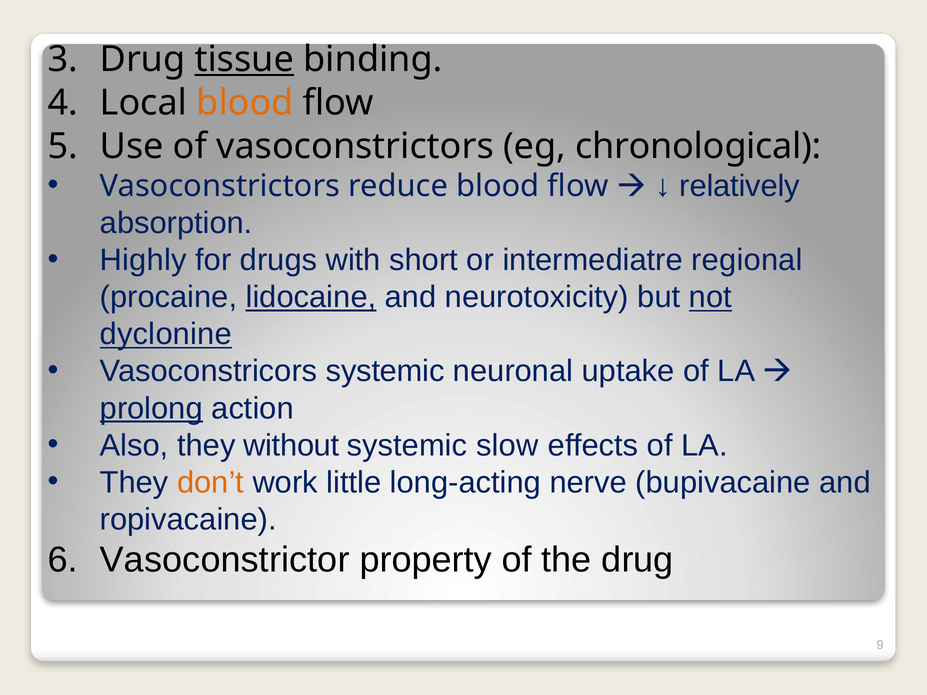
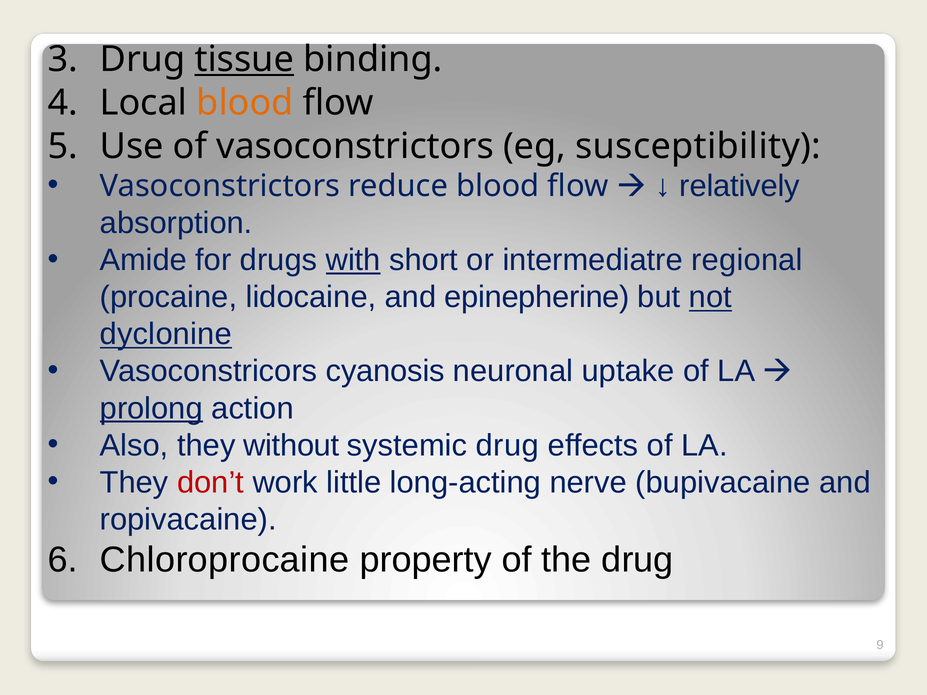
chronological: chronological -> susceptibility (698, 146)
Highly: Highly -> Amide (143, 260)
with underline: none -> present (353, 260)
lidocaine underline: present -> none (311, 297)
neurotoxicity: neurotoxicity -> epinepherine (537, 297)
Vasoconstricors systemic: systemic -> cyanosis (385, 371)
systemic slow: slow -> drug (507, 446)
don’t colour: orange -> red (211, 483)
Vasoconstrictor: Vasoconstrictor -> Chloroprocaine (225, 560)
